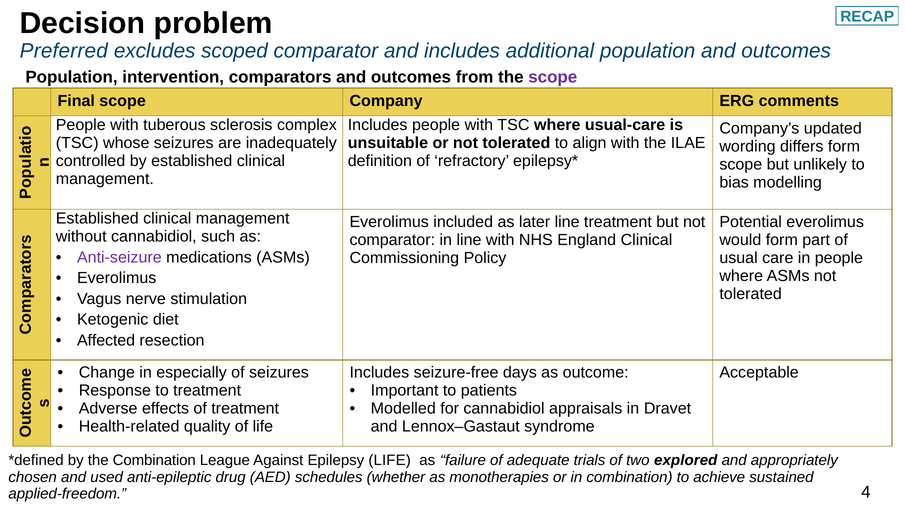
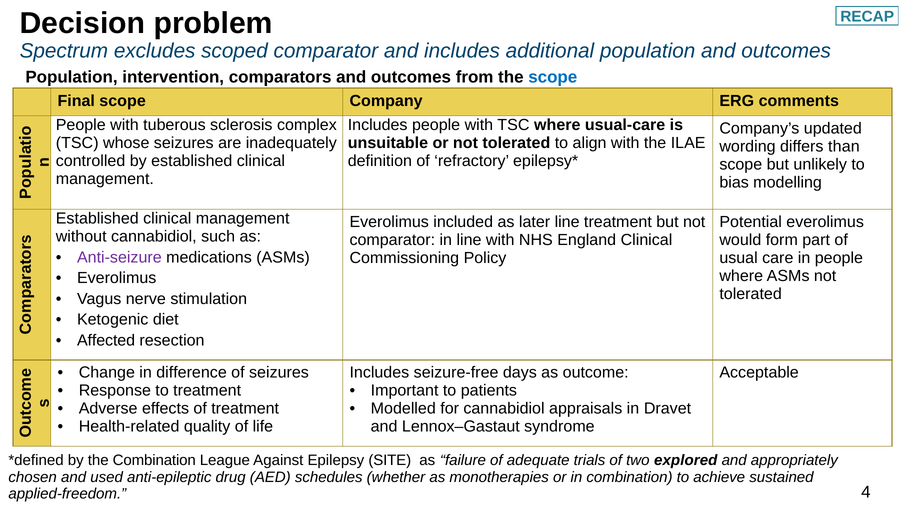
Preferred: Preferred -> Spectrum (64, 51)
scope colour: purple -> blue (553, 77)
differs form: form -> than (844, 146)
especially: especially -> difference (192, 373)
Epilepsy LIFE: LIFE -> SITE (390, 461)
